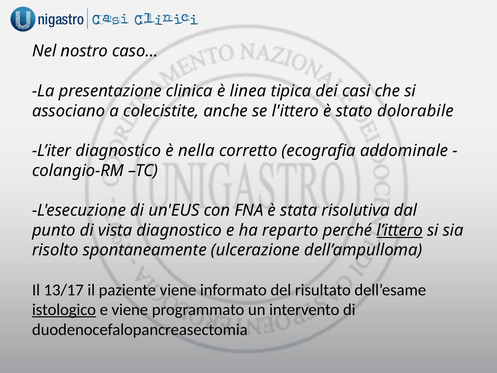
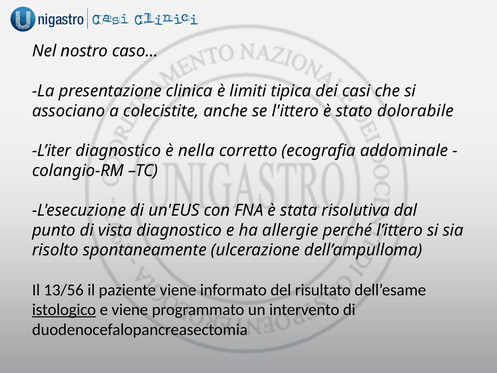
linea: linea -> limiti (248, 91)
reparto: reparto -> allergie (290, 230)
l’ittero underline: present -> none (400, 230)
13/17: 13/17 -> 13/56 (64, 290)
